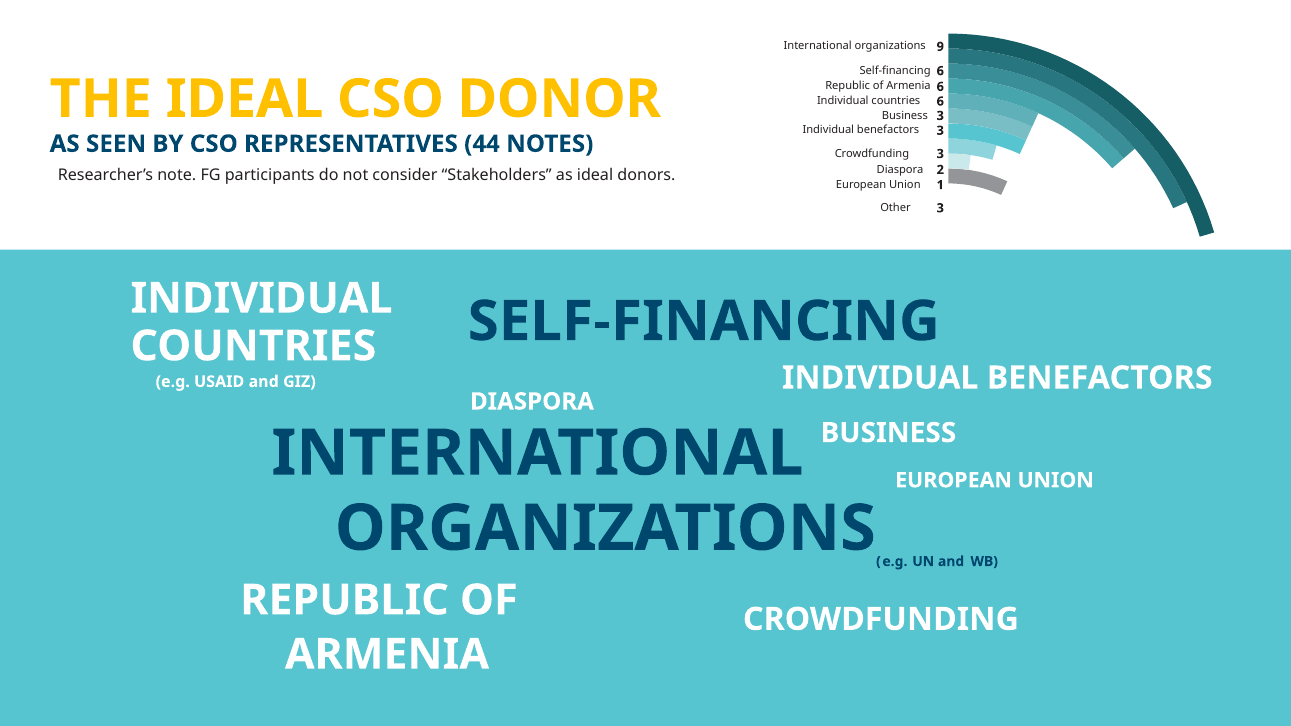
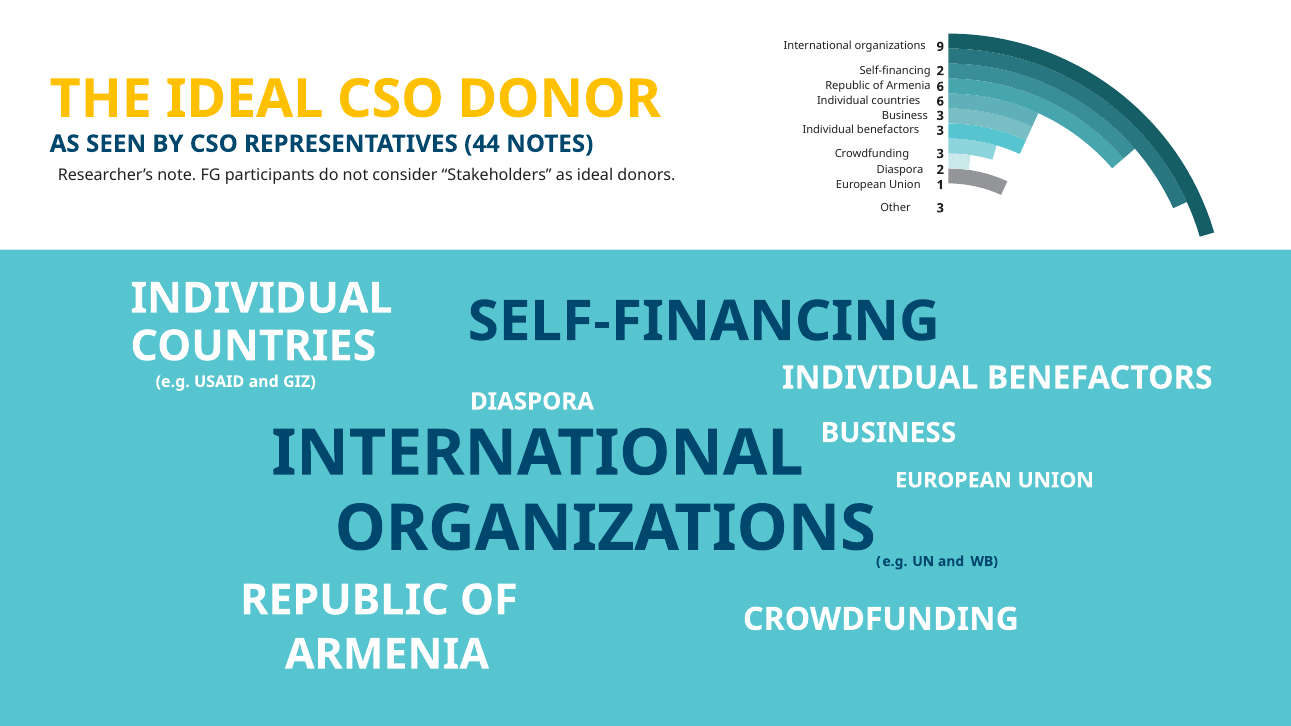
Self-financing 6: 6 -> 2 (940, 71)
